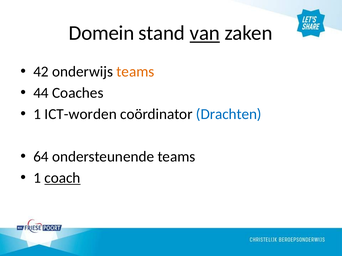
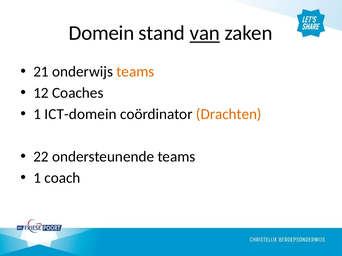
42: 42 -> 21 (41, 72)
44: 44 -> 12 (41, 93)
ICT-worden: ICT-worden -> ICT-domein (81, 114)
Drachten colour: blue -> orange (229, 114)
64: 64 -> 22 (41, 157)
coach underline: present -> none (62, 178)
